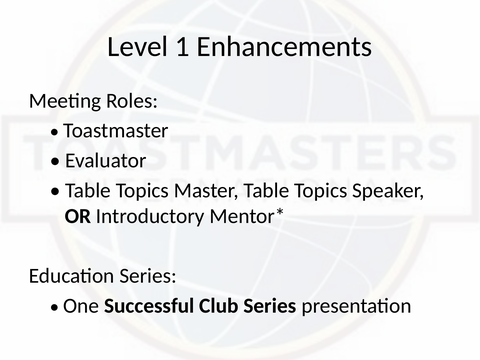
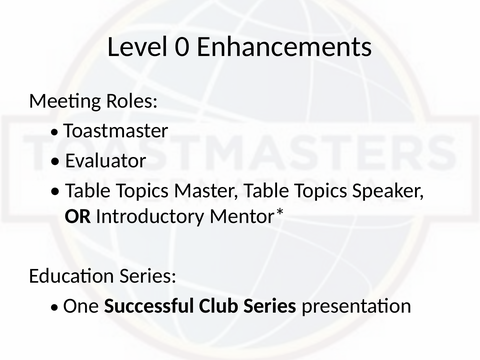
1: 1 -> 0 (182, 46)
